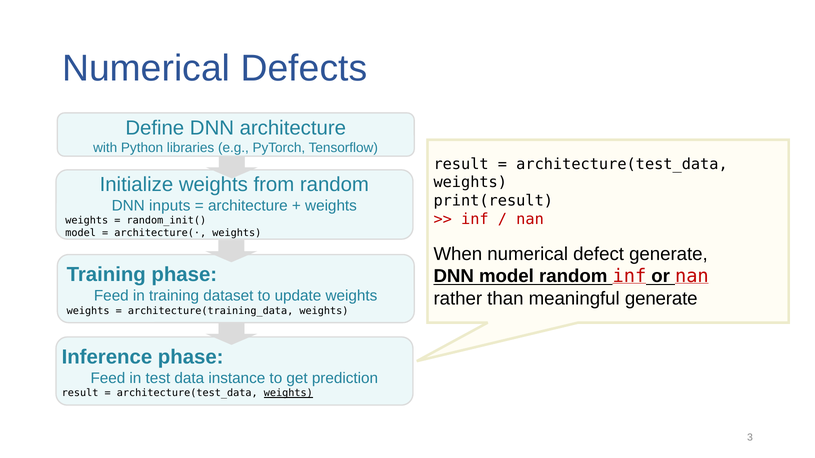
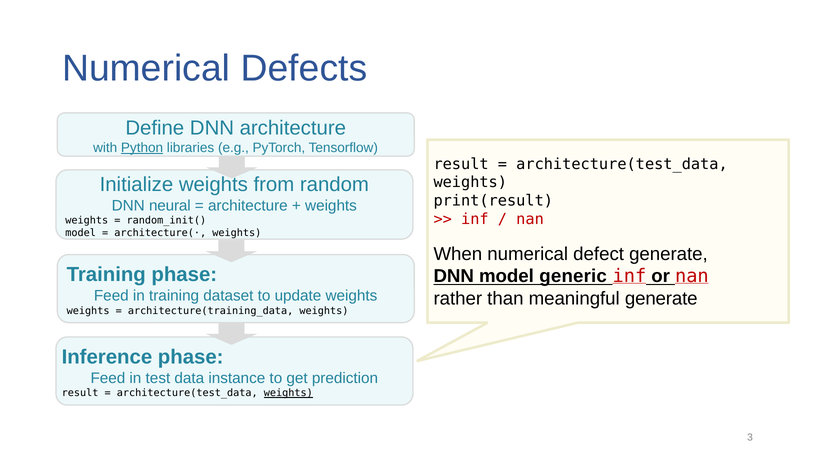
Python underline: none -> present (142, 148)
inputs: inputs -> neural (170, 206)
model random: random -> generic (573, 277)
